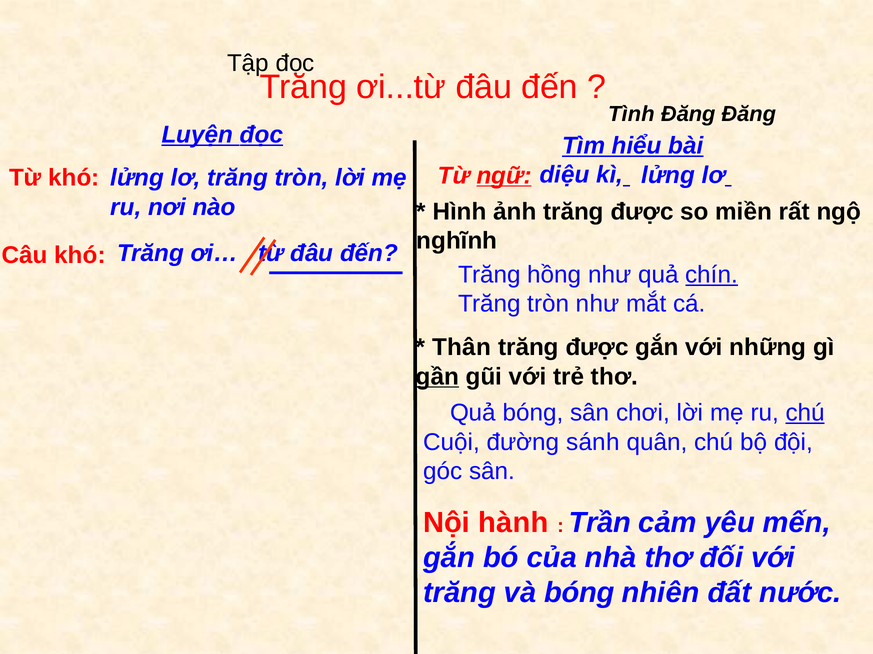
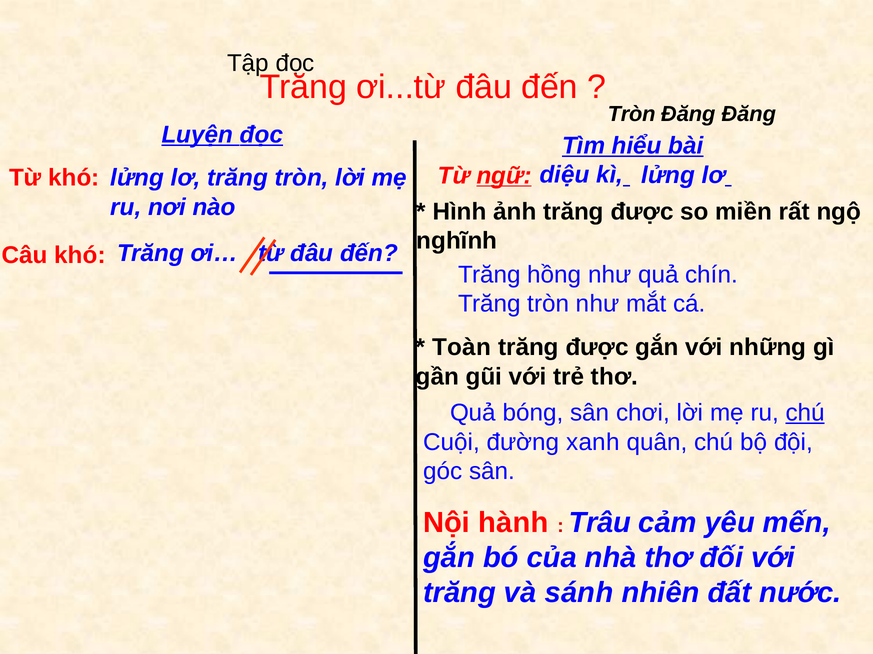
Tình: Tình -> Tròn (632, 114)
chín underline: present -> none (712, 275)
Thân: Thân -> Toàn (462, 348)
gần underline: present -> none (437, 377)
sánh: sánh -> xanh (593, 443)
Trần: Trần -> Trâu (600, 523)
và bóng: bóng -> sánh (579, 593)
